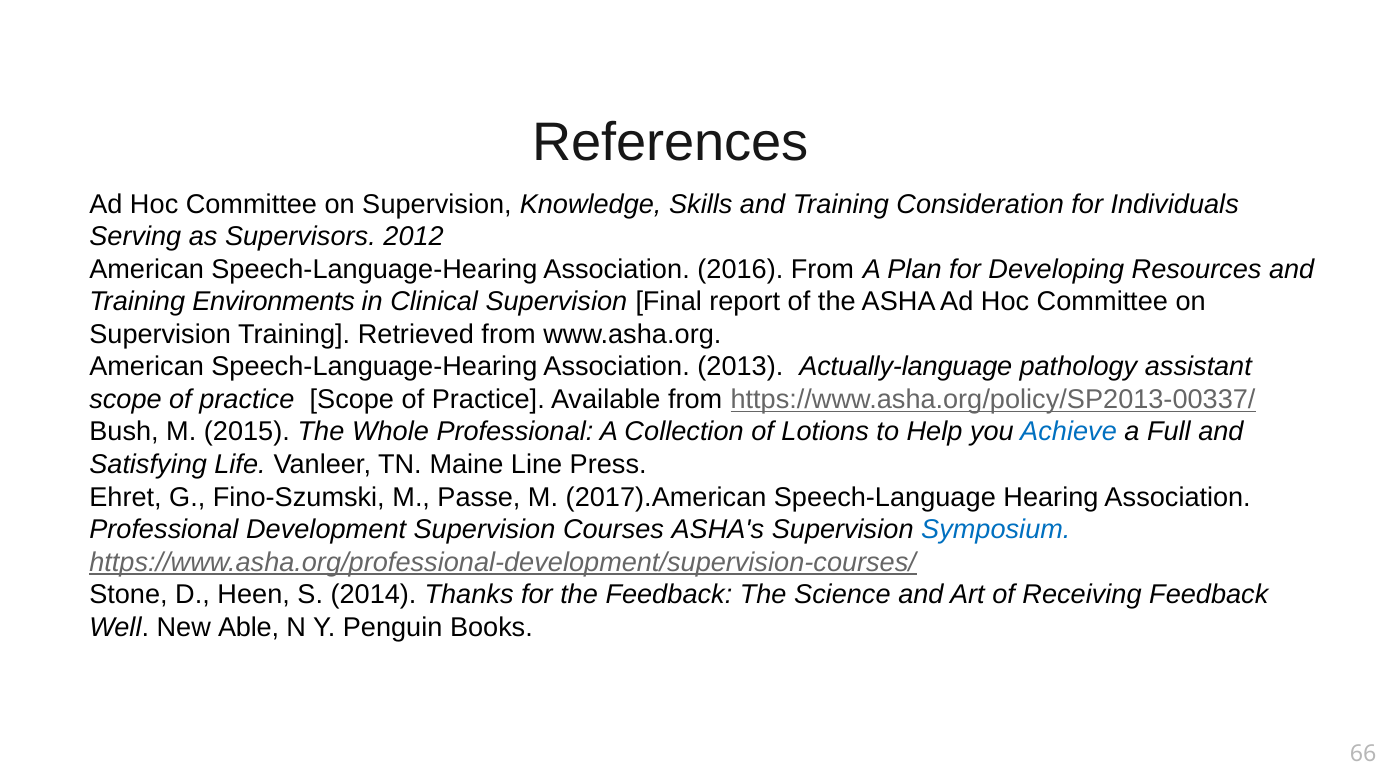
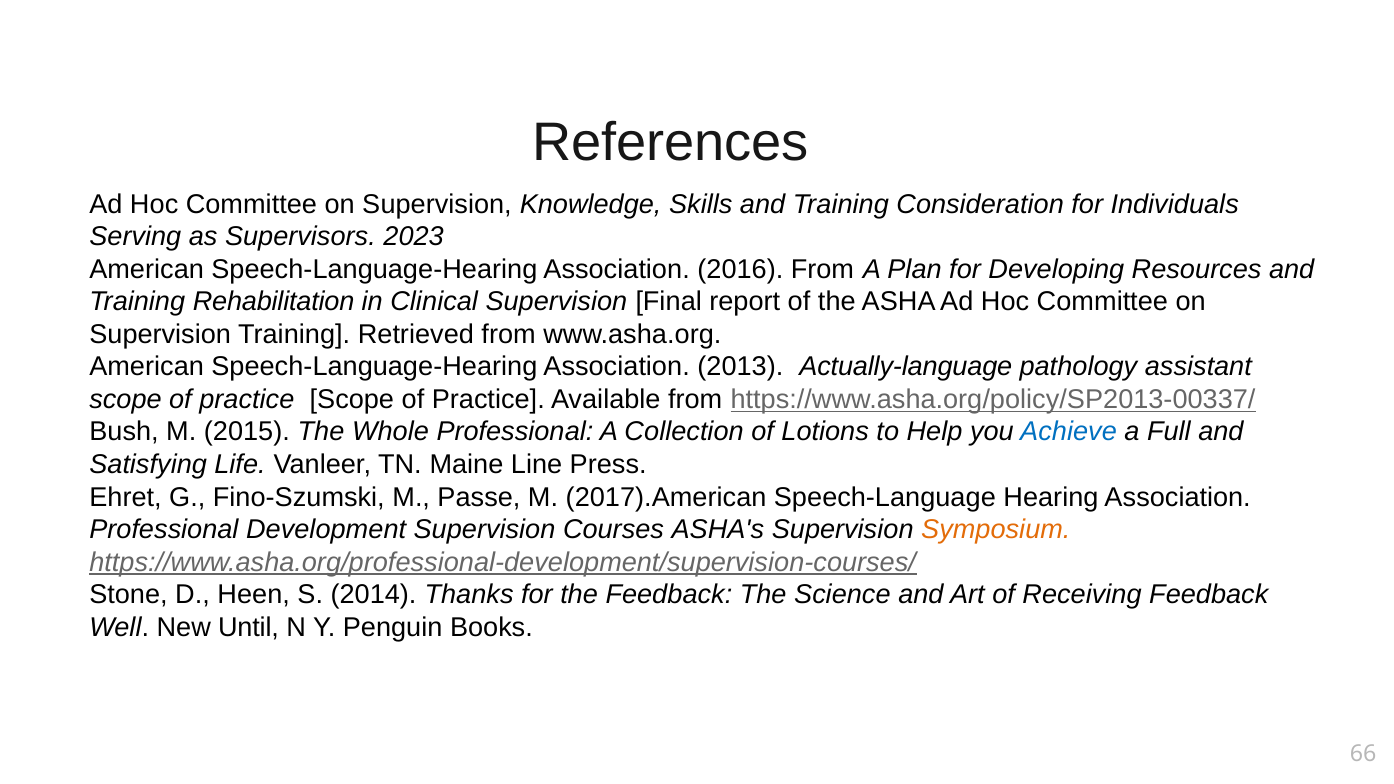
2012: 2012 -> 2023 (414, 237)
Environments: Environments -> Rehabilitation (274, 302)
Symposium colour: blue -> orange (996, 530)
Able: Able -> Until (249, 627)
